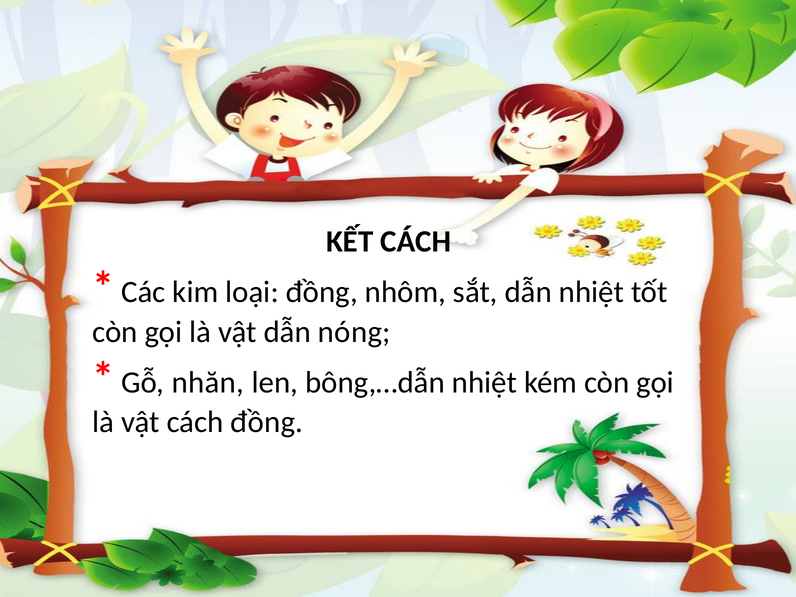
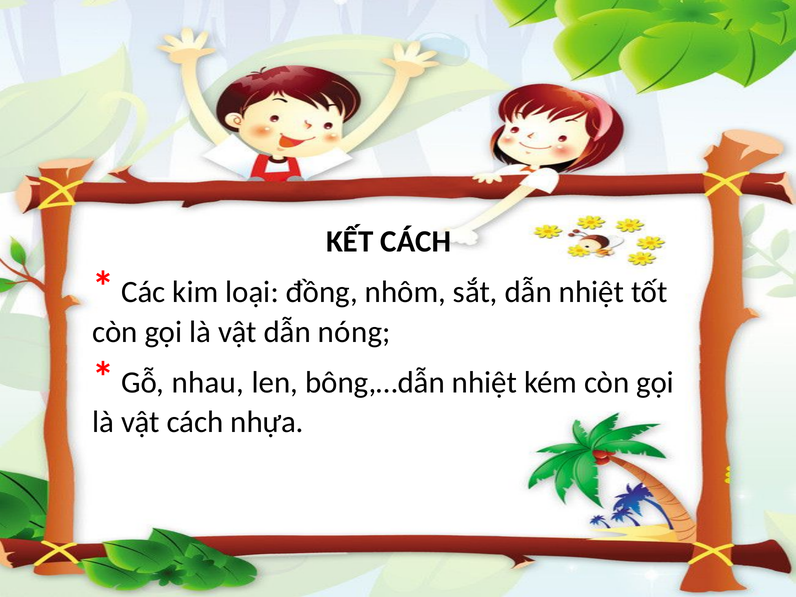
nhăn: nhăn -> nhau (208, 382)
cách đồng: đồng -> nhựa (267, 422)
